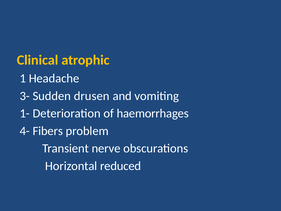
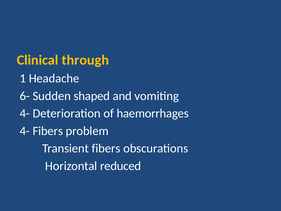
atrophic: atrophic -> through (85, 60)
3-: 3- -> 6- (25, 96)
drusen: drusen -> shaped (92, 96)
1-: 1- -> 4- (25, 113)
Transient nerve: nerve -> fibers (106, 148)
